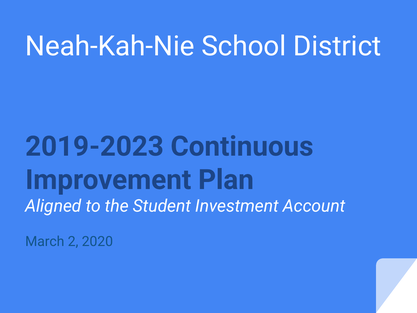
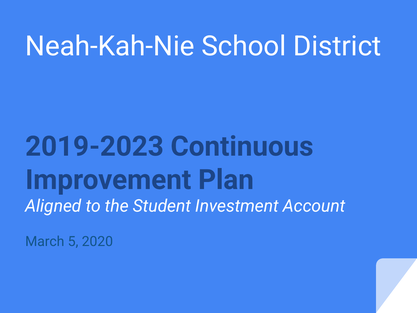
2: 2 -> 5 (73, 241)
